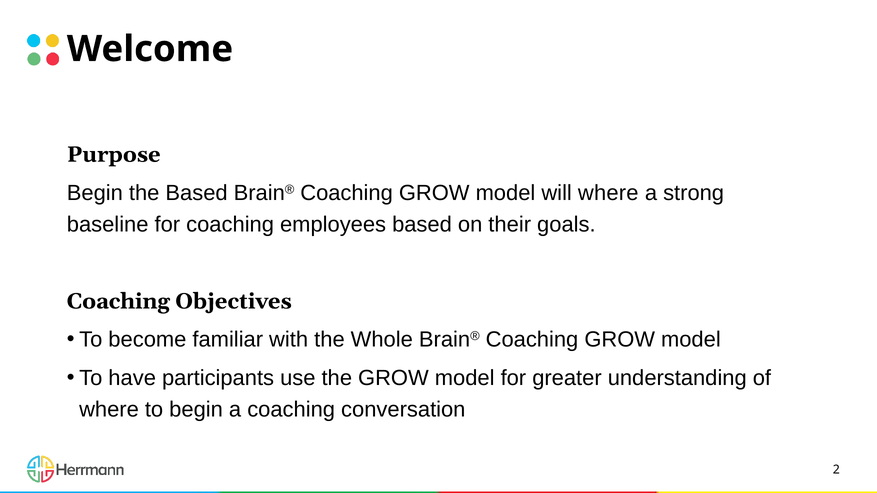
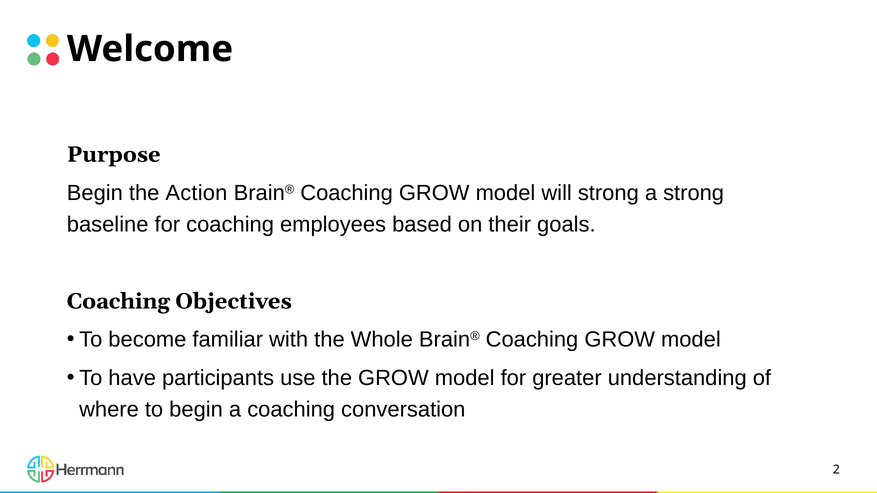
the Based: Based -> Action (196, 193)
will where: where -> strong (608, 193)
